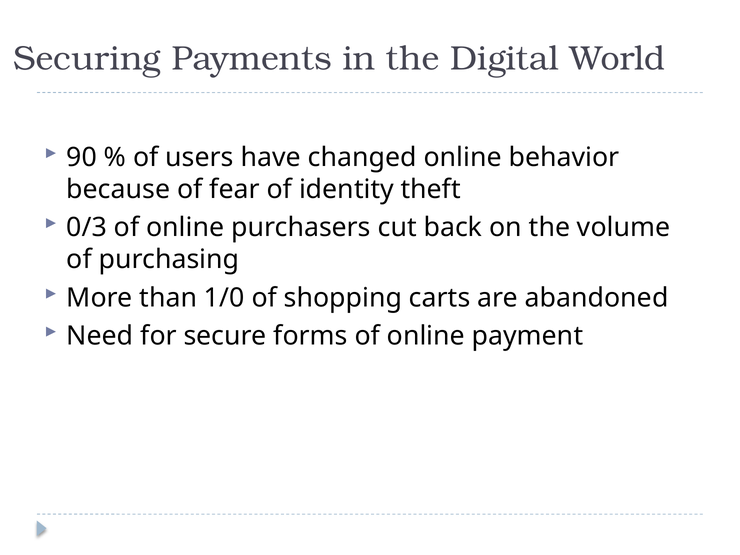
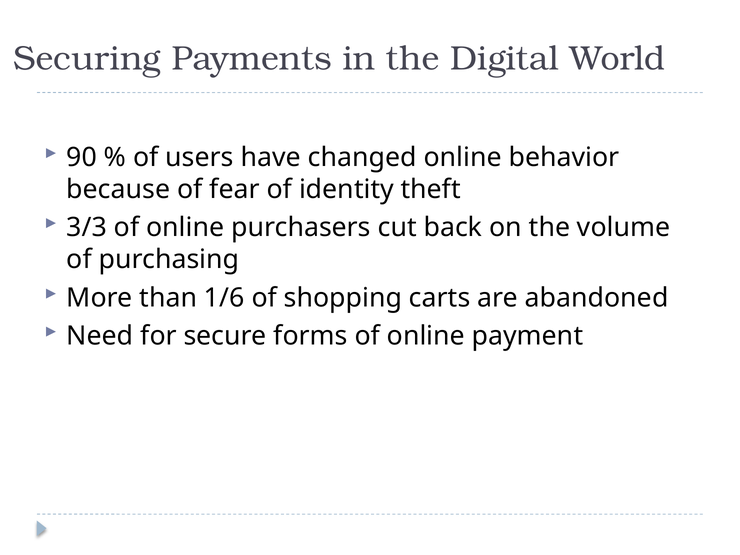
0/3: 0/3 -> 3/3 (87, 227)
1/0: 1/0 -> 1/6 (224, 298)
